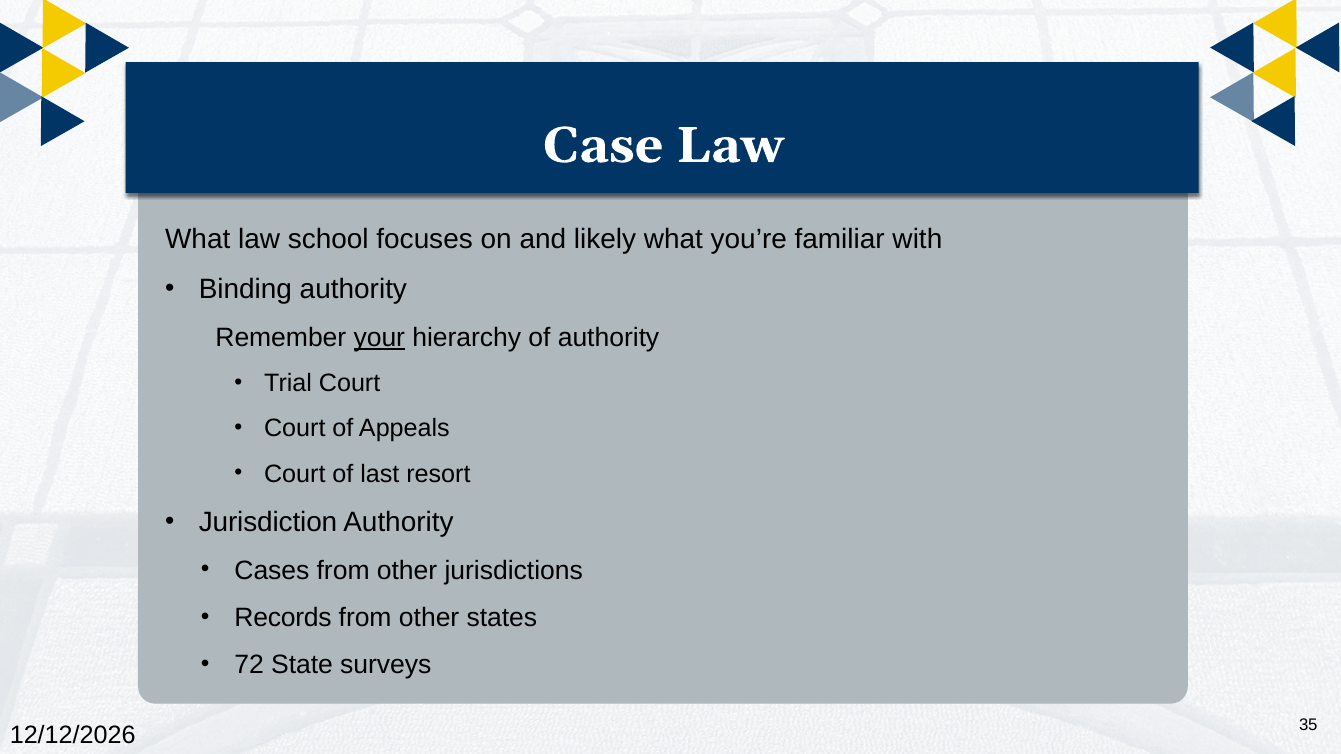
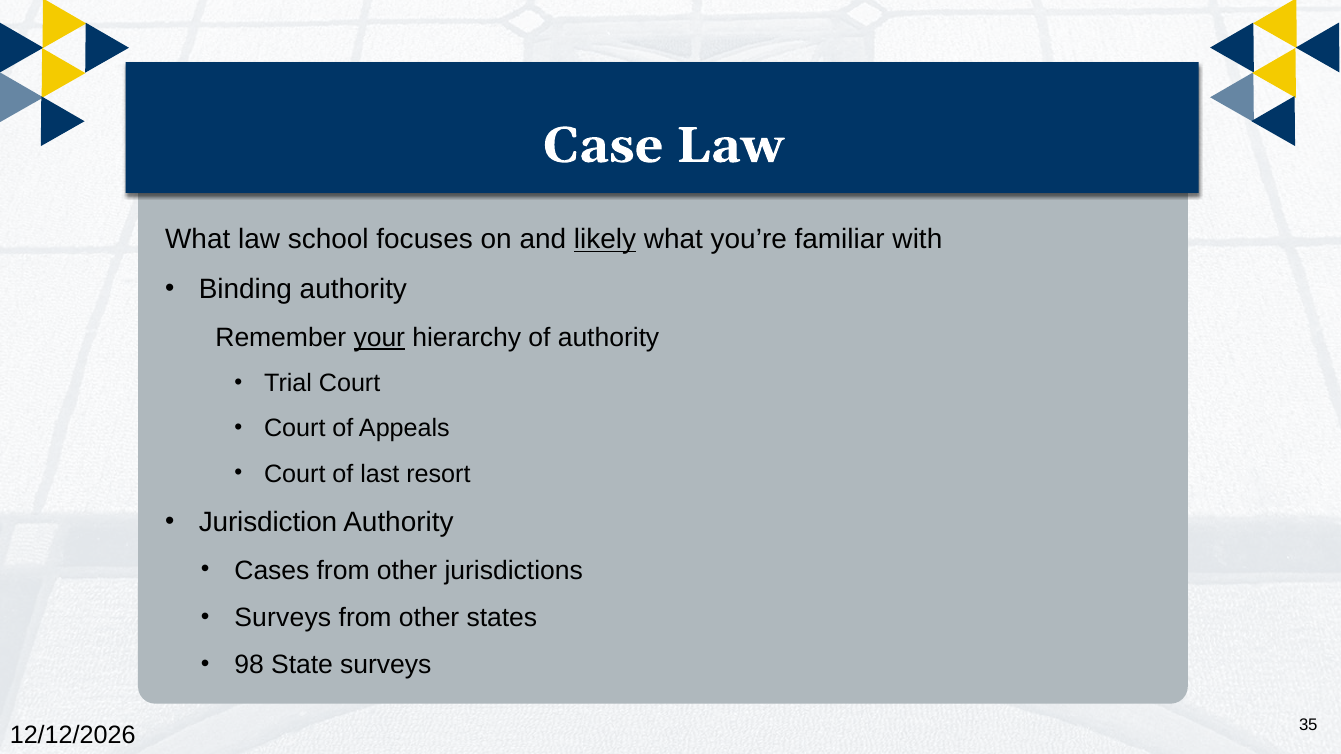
likely underline: none -> present (605, 239)
Records: Records -> Surveys (283, 618)
72: 72 -> 98 (249, 665)
